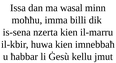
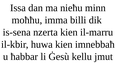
wasal: wasal -> nieħu (71, 8)
